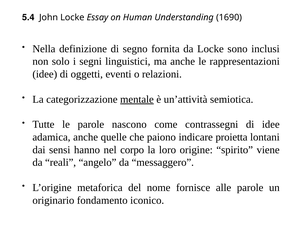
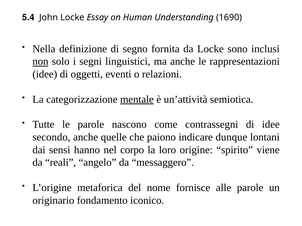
non underline: none -> present (40, 62)
adamica: adamica -> secondo (51, 137)
proietta: proietta -> dunque (231, 137)
